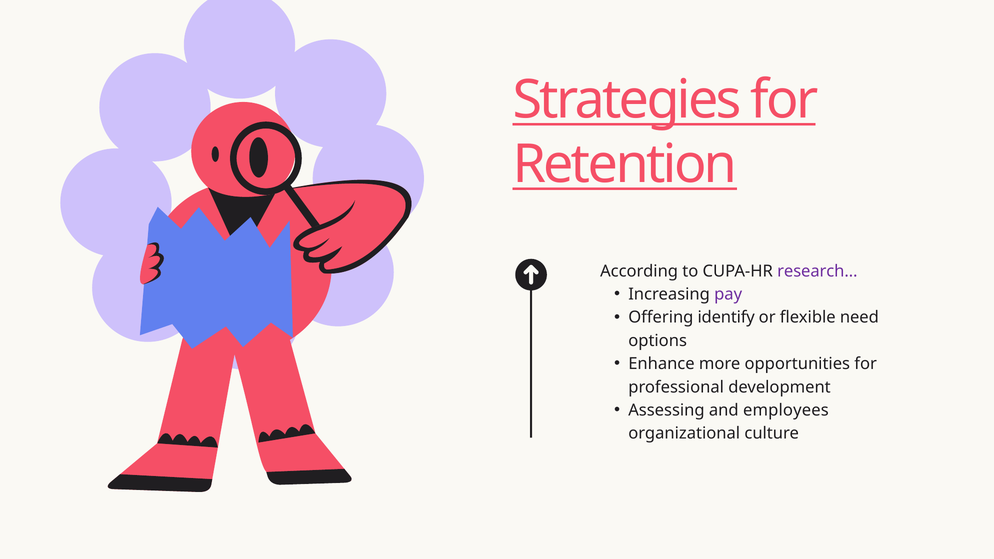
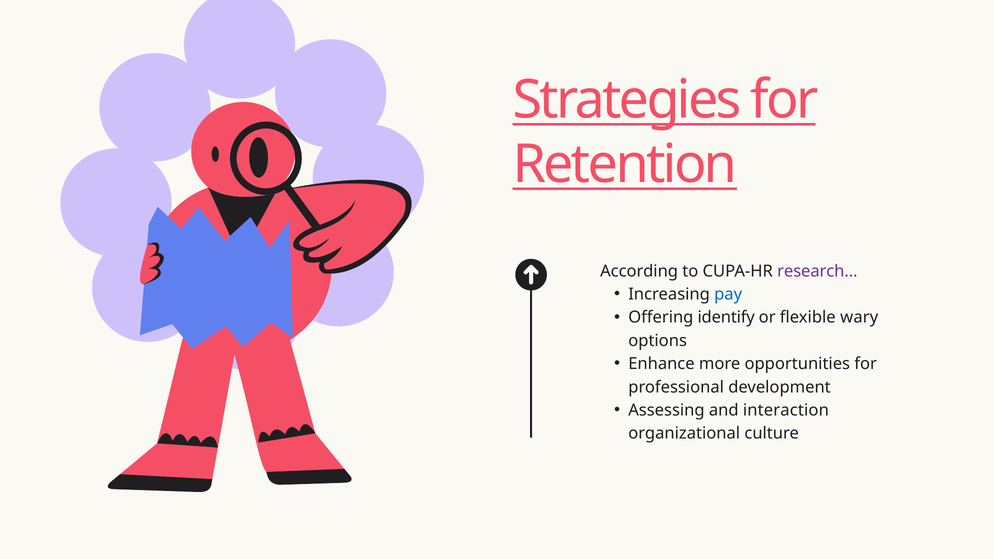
pay colour: purple -> blue (728, 294)
need: need -> wary (859, 318)
employees: employees -> interaction (786, 410)
